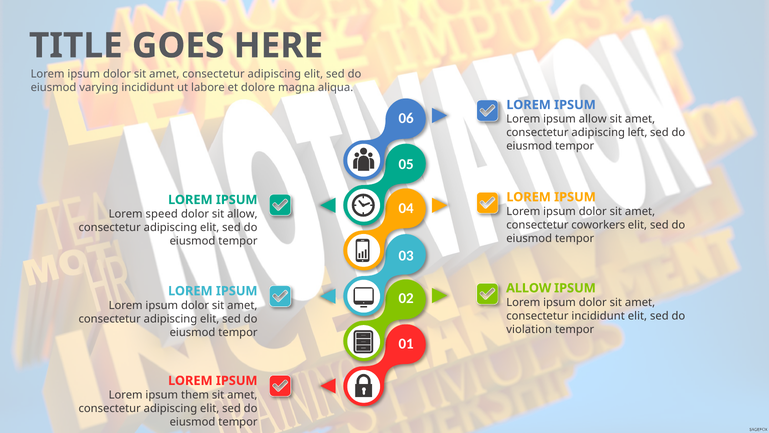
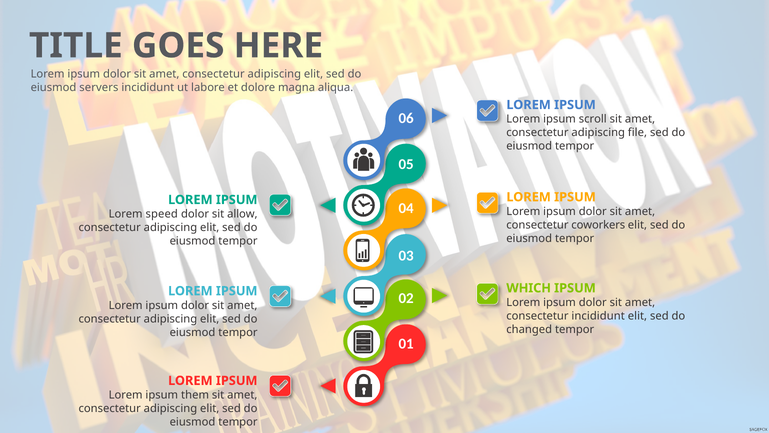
varying: varying -> servers (99, 88)
ipsum allow: allow -> scroll (593, 119)
left: left -> file (637, 133)
ALLOW: ALLOW -> WHICH (529, 288)
violation: violation -> changed (529, 329)
